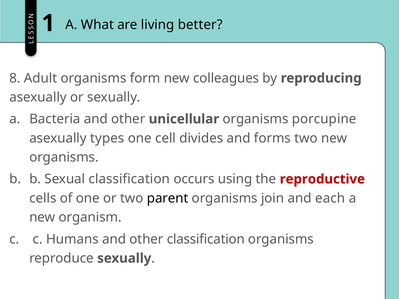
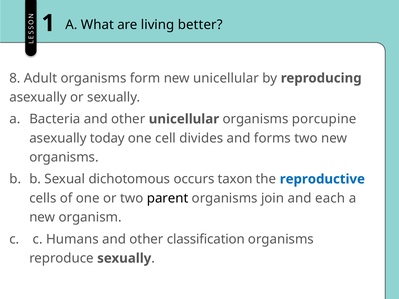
new colleagues: colleagues -> unicellular (226, 78)
types: types -> today (107, 138)
Sexual classification: classification -> dichotomous (129, 179)
using: using -> taxon (235, 179)
reproductive colour: red -> blue (322, 179)
